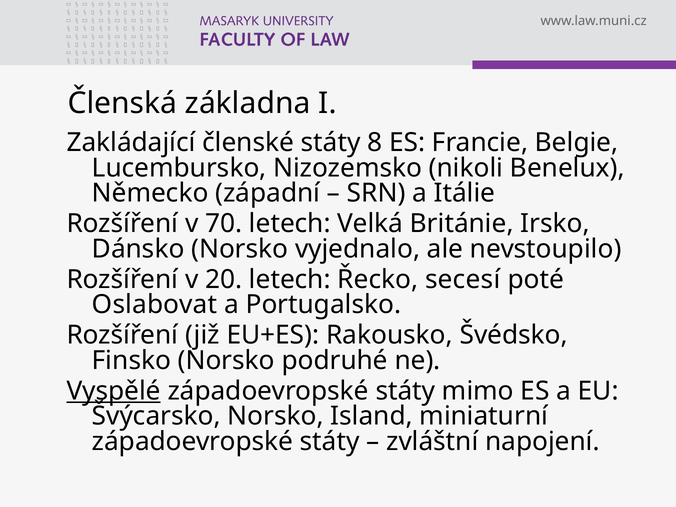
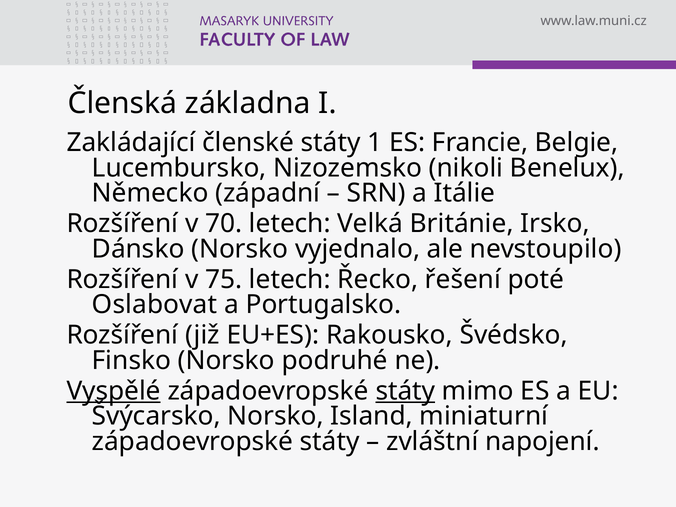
8: 8 -> 1 (375, 143)
20: 20 -> 75 (224, 279)
secesí: secesí -> řešení (463, 279)
státy underline: none -> present (405, 391)
